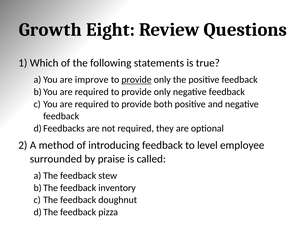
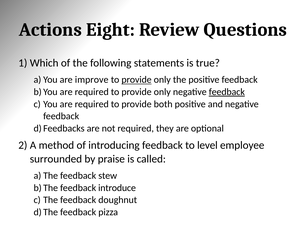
Growth: Growth -> Actions (50, 30)
feedback underline: none -> present (227, 92)
inventory: inventory -> introduce (117, 187)
